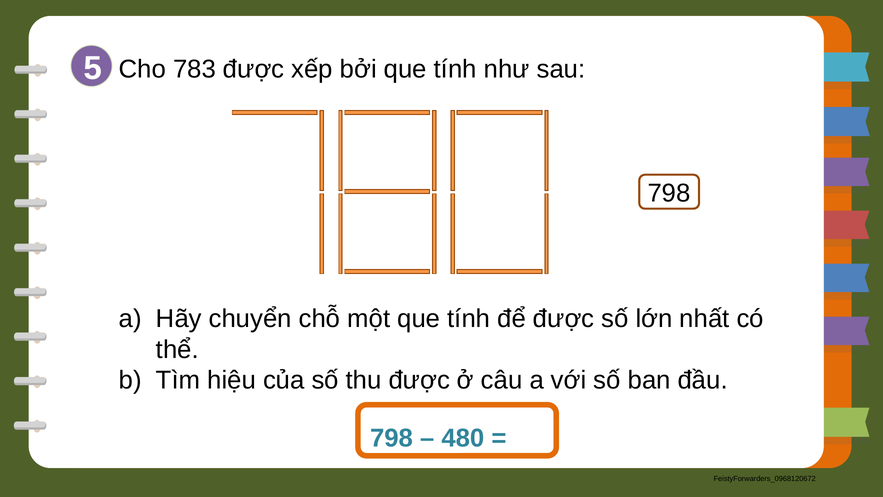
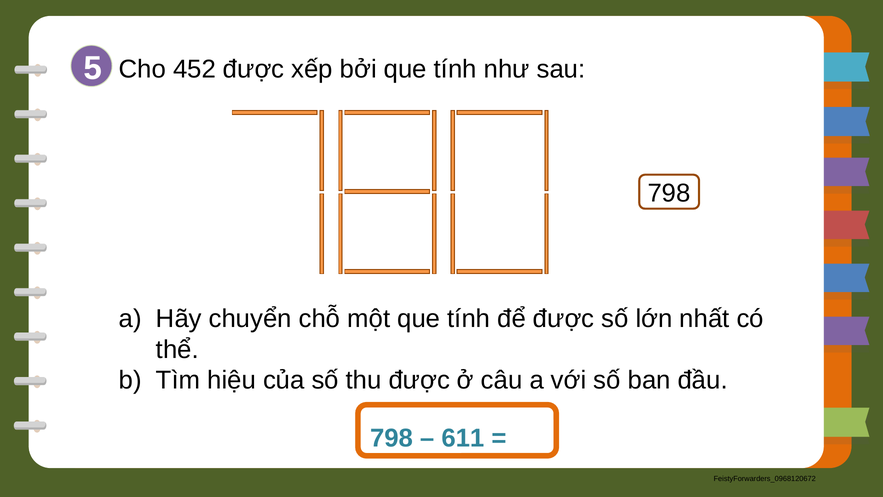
783: 783 -> 452 (194, 69)
480: 480 -> 611 (463, 438)
